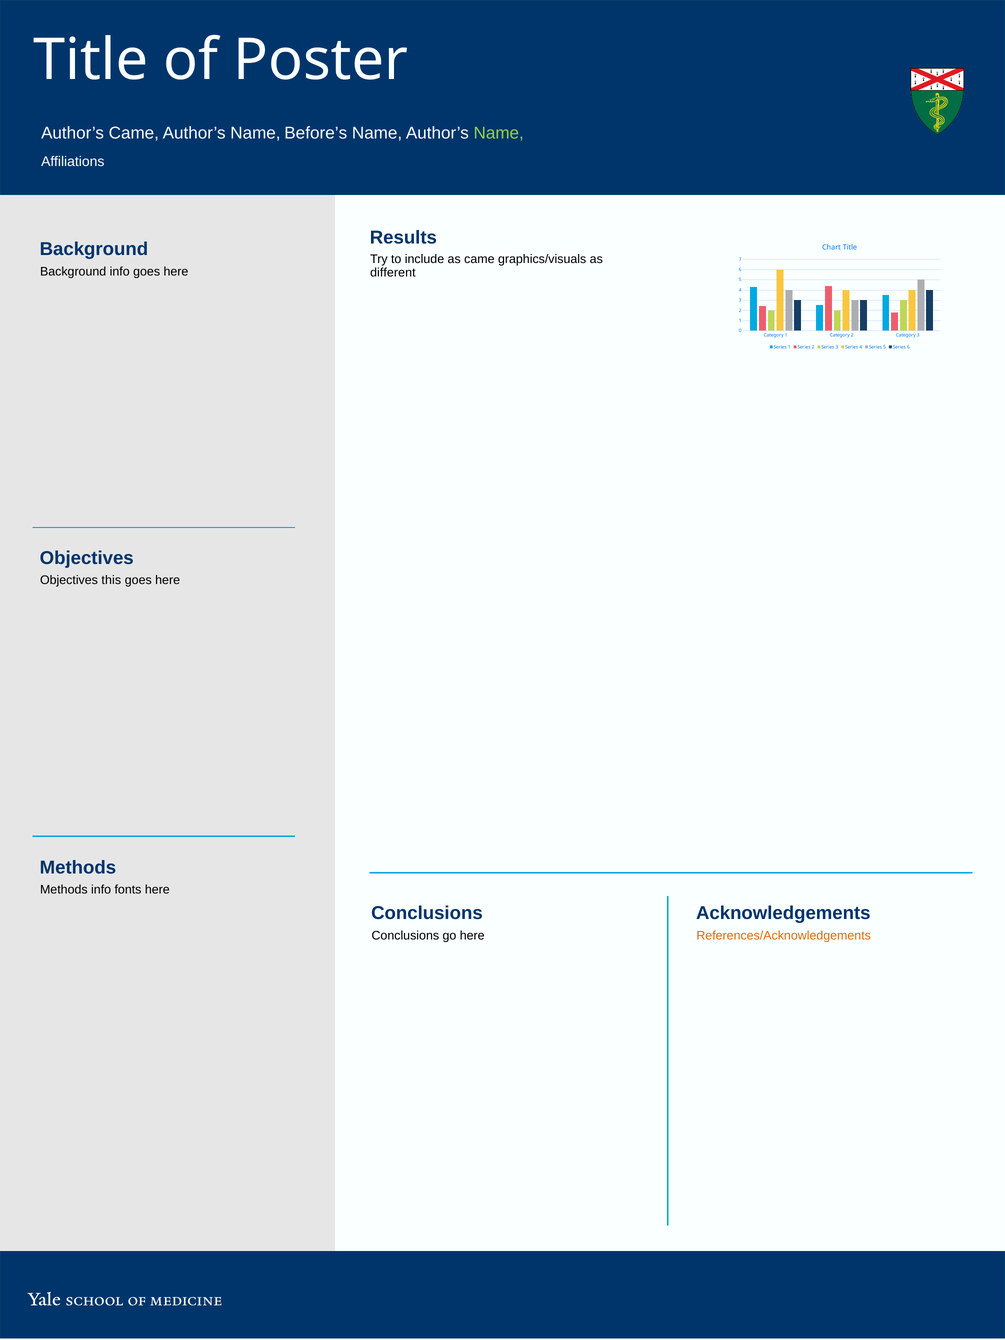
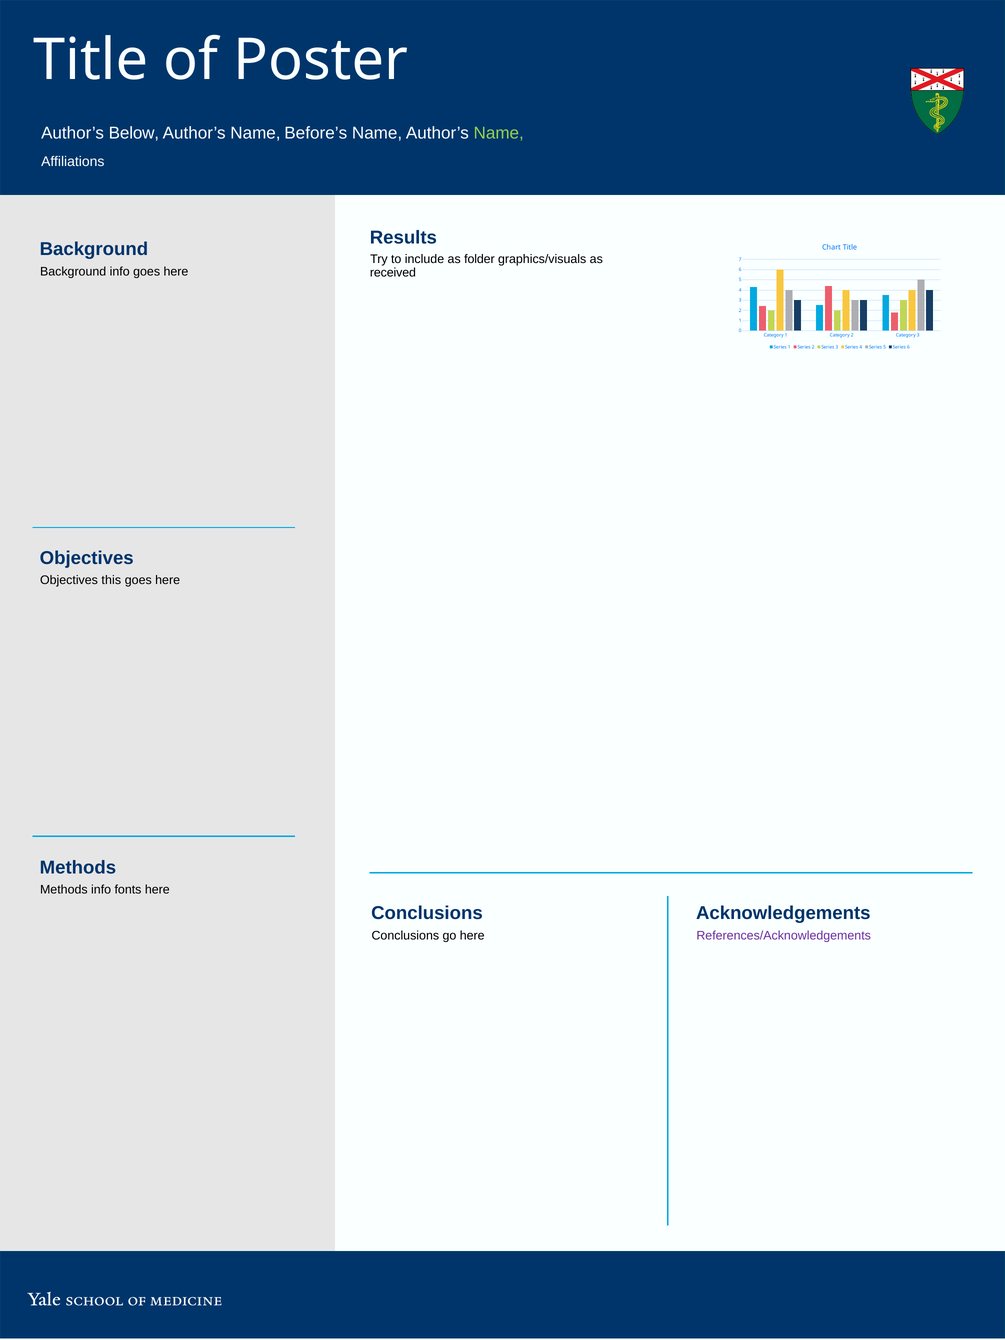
Author’s Came: Came -> Below (134, 133)
as came: came -> folder (479, 259)
different: different -> received (393, 273)
References/Acknowledgements colour: orange -> purple (784, 936)
